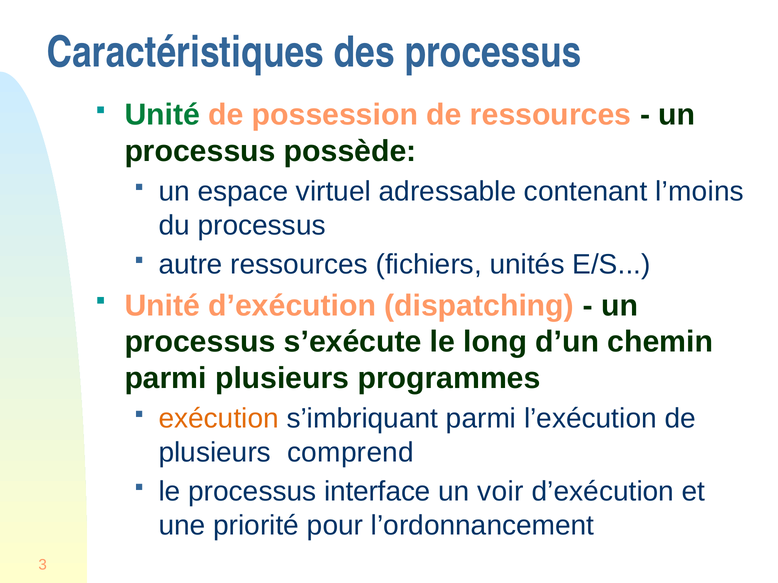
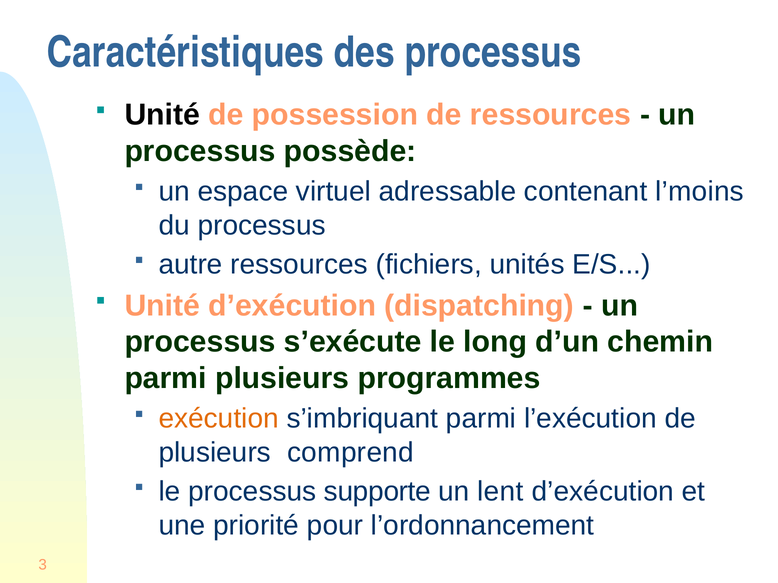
Unité colour: green -> black (162, 115)
interface: interface -> supporte (377, 492)
voir: voir -> lent (500, 492)
